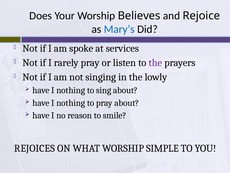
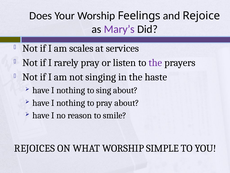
Believes: Believes -> Feelings (139, 16)
Mary’s colour: blue -> purple (119, 29)
spoke: spoke -> scales (81, 48)
lowly: lowly -> haste (156, 77)
